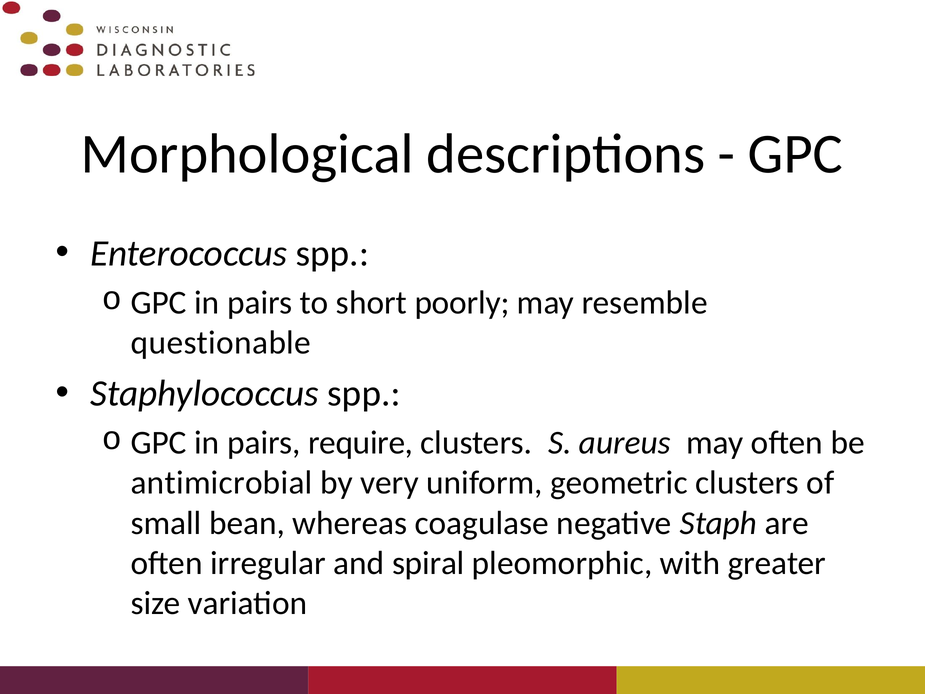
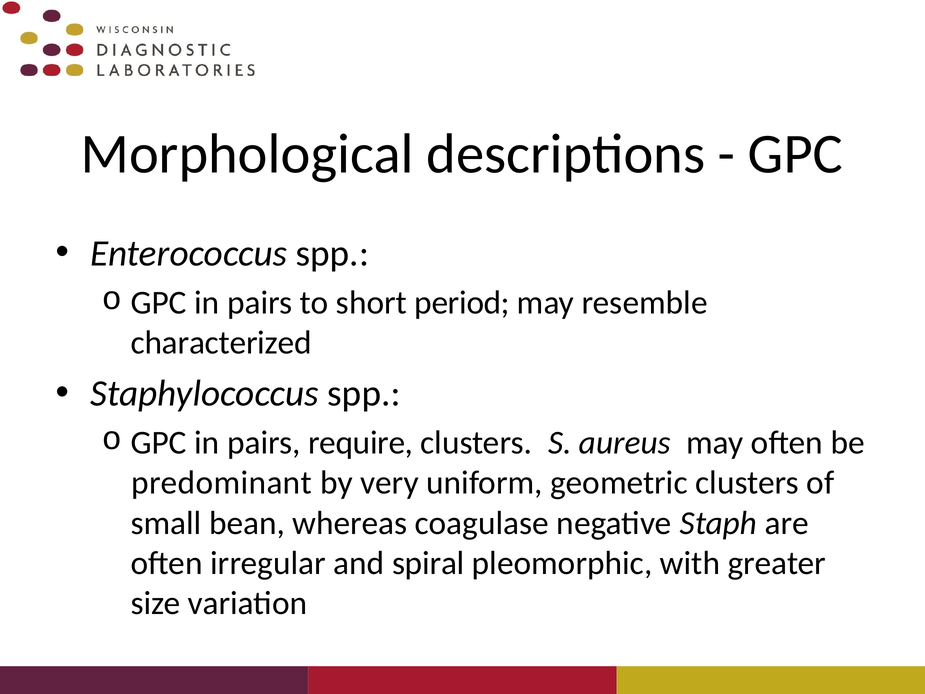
poorly: poorly -> period (462, 302)
questionable: questionable -> characterized (221, 343)
antimicrobial: antimicrobial -> predominant (222, 483)
